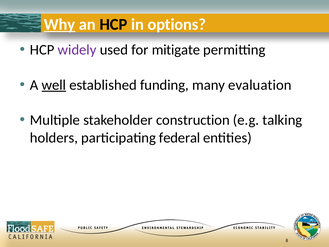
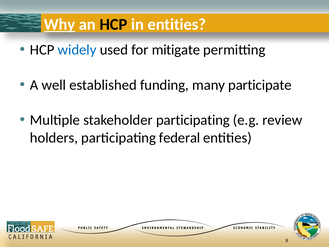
in options: options -> entities (177, 24)
widely colour: purple -> blue (77, 50)
well underline: present -> none (54, 85)
evaluation: evaluation -> participate (260, 85)
stakeholder construction: construction -> participating (193, 120)
talking: talking -> review (282, 120)
